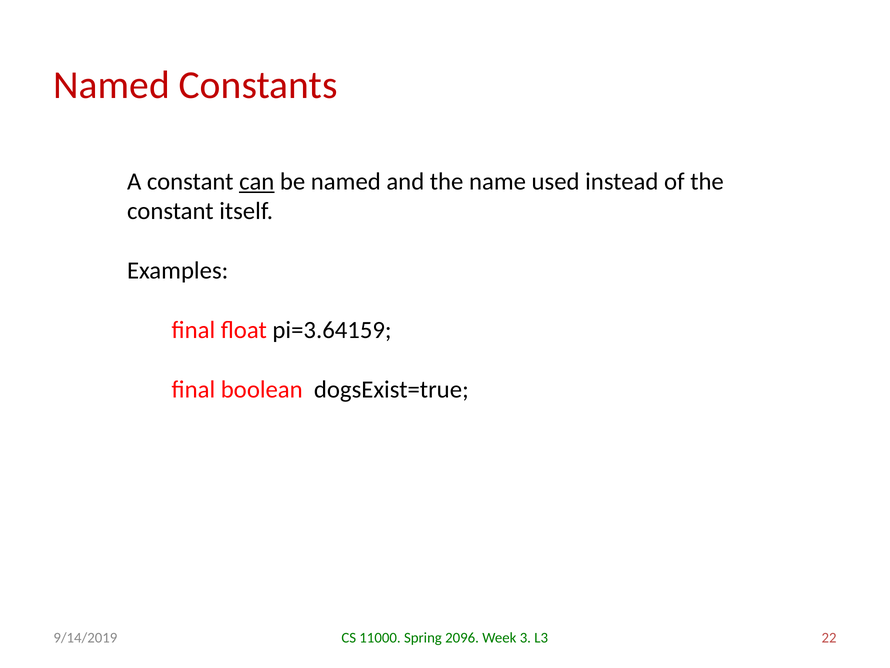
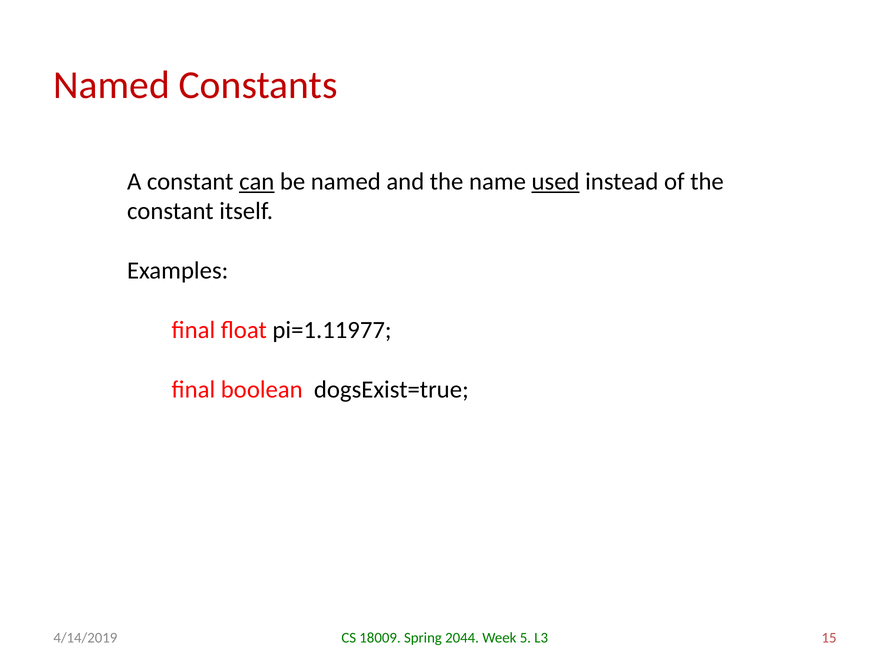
used underline: none -> present (556, 181)
pi=3.64159: pi=3.64159 -> pi=1.11977 (332, 330)
11000: 11000 -> 18009 (380, 637)
2096: 2096 -> 2044 (462, 637)
3: 3 -> 5 (525, 637)
22: 22 -> 15 (829, 637)
9/14/2019: 9/14/2019 -> 4/14/2019 (85, 637)
